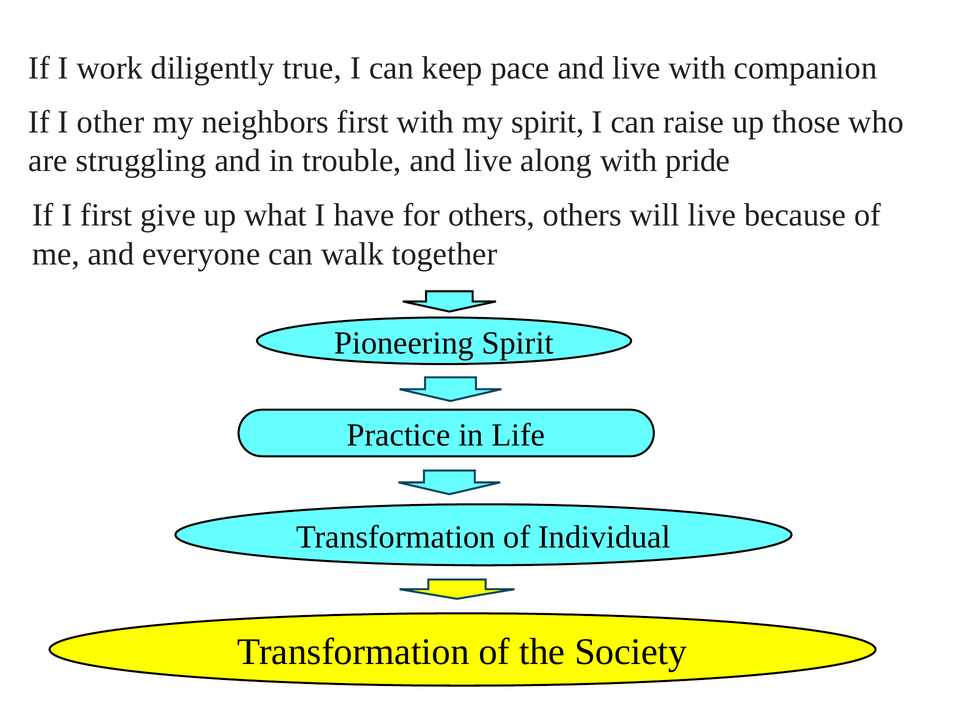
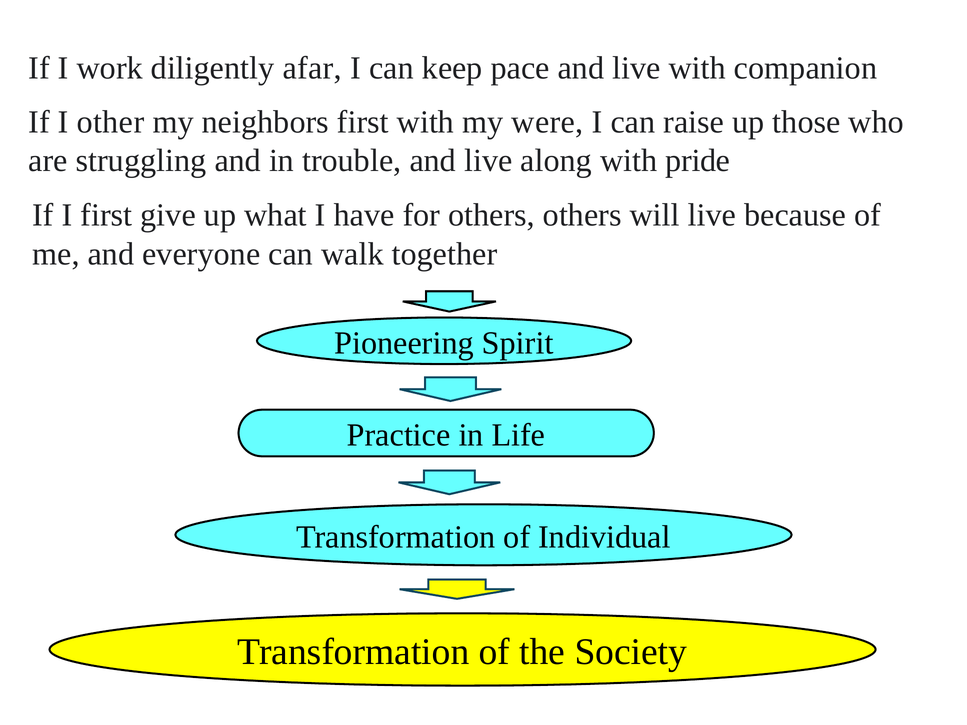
true: true -> afar (312, 68)
my spirit: spirit -> were (547, 122)
